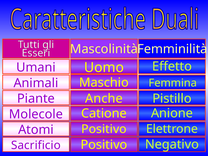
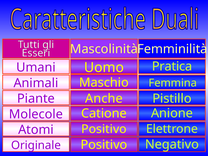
Effetto: Effetto -> Pratica (172, 66)
Sacrificio: Sacrificio -> Originale (36, 145)
